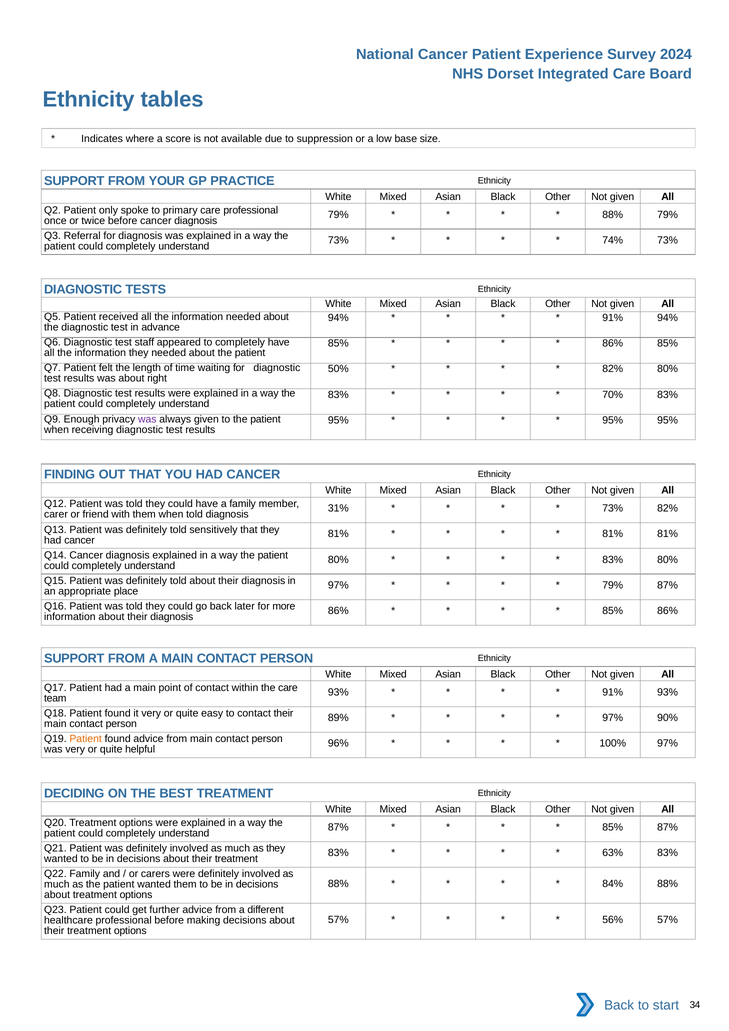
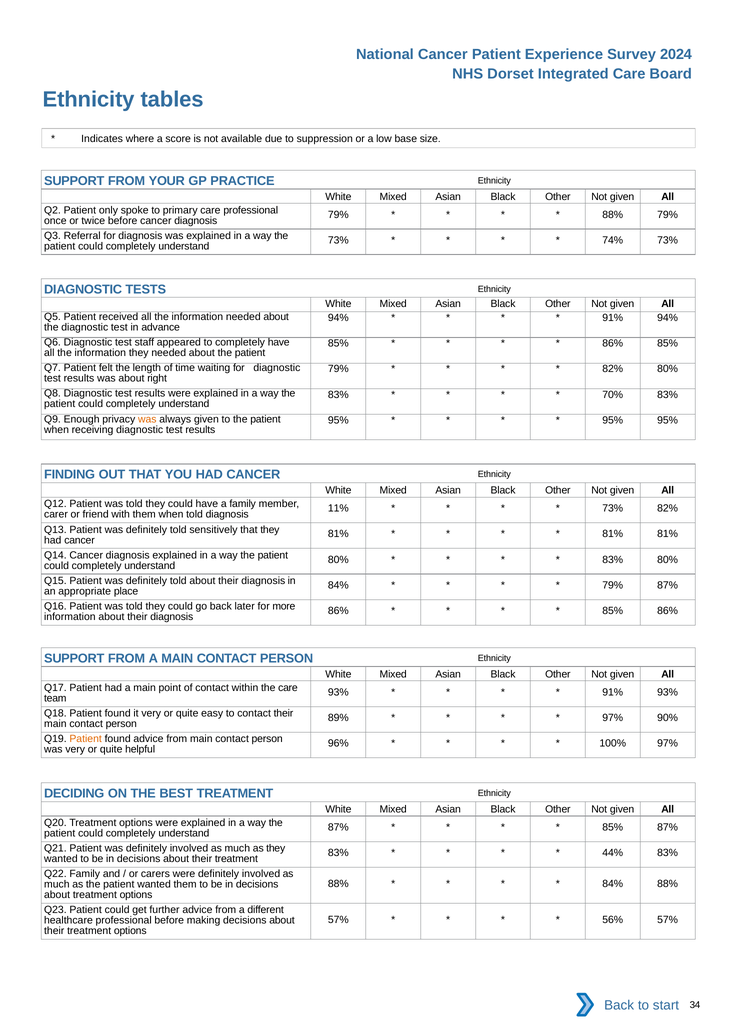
50%: 50% -> 79% (338, 369)
was colour: purple -> orange (147, 419)
31%: 31% -> 11% (338, 509)
97%: 97% -> 84% (338, 586)
63%: 63% -> 44% (613, 853)
